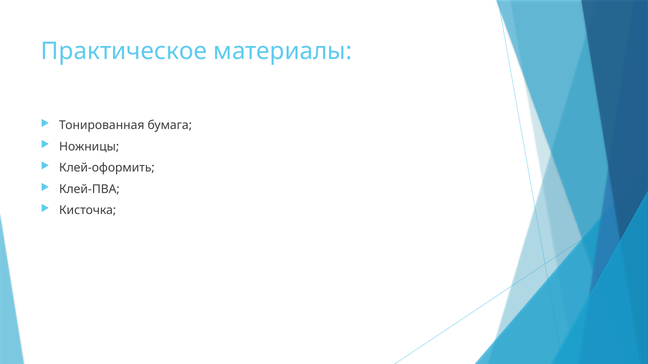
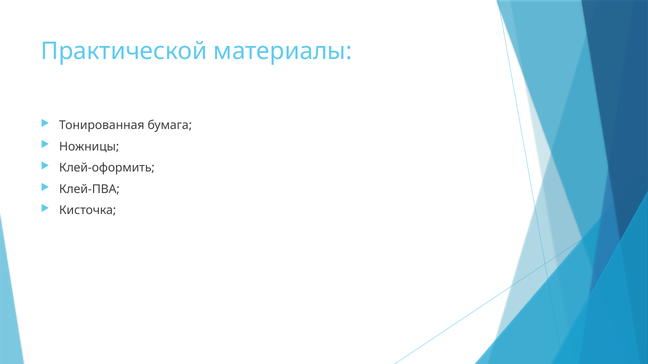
Практическое: Практическое -> Практической (124, 51)
